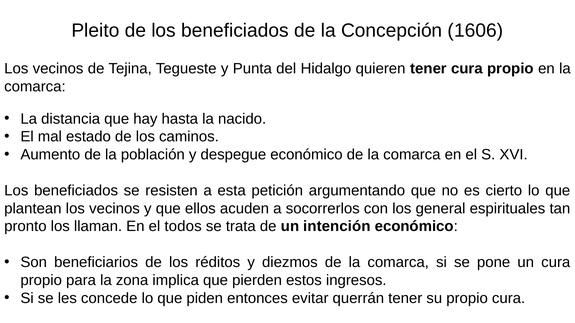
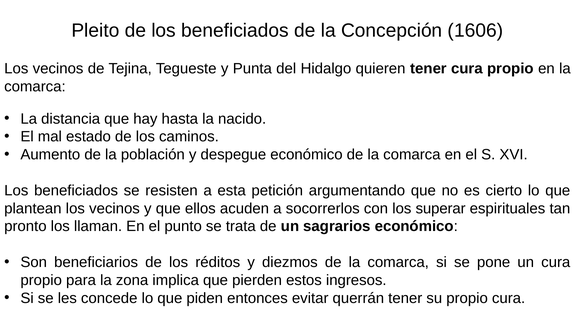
general: general -> superar (441, 209)
todos: todos -> punto (183, 227)
intención: intención -> sagrarios (337, 227)
